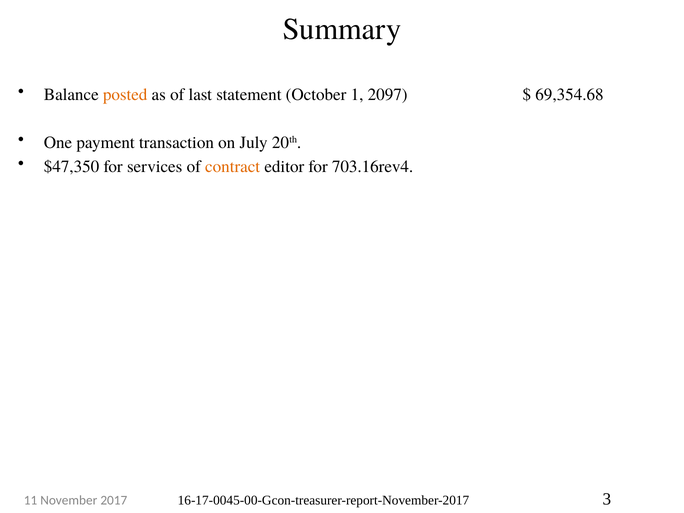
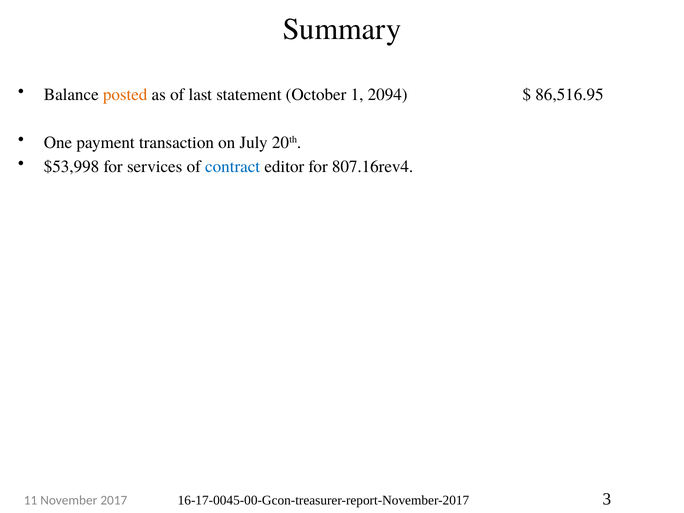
2097: 2097 -> 2094 (388, 95)
69,354.68: 69,354.68 -> 86,516.95 (569, 95)
$47,350: $47,350 -> $53,998 (72, 166)
contract colour: orange -> blue (233, 166)
703.16rev4: 703.16rev4 -> 807.16rev4 (373, 166)
